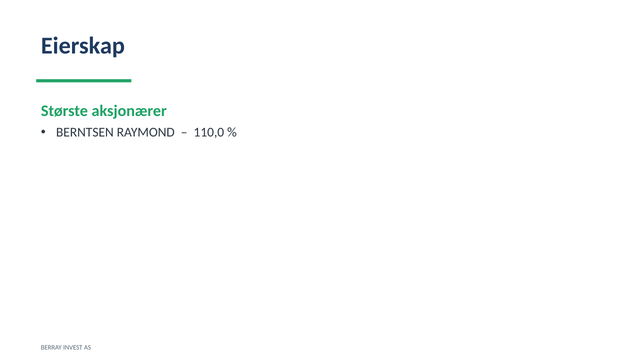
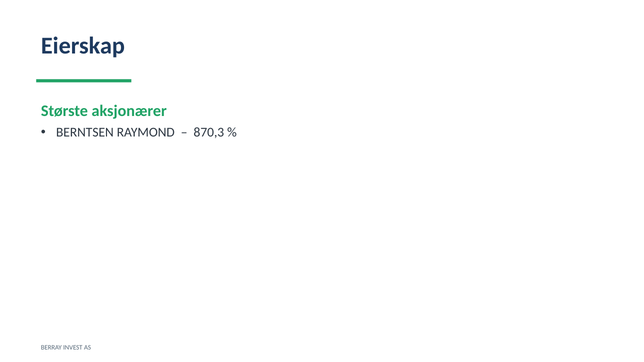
110,0: 110,0 -> 870,3 (209, 132)
